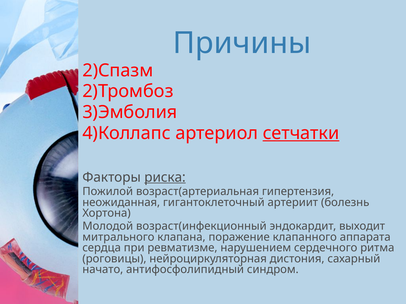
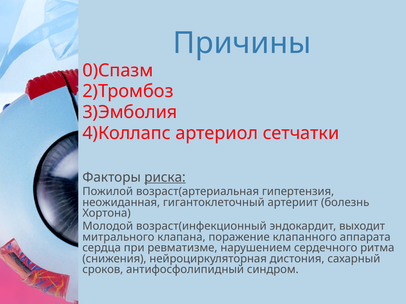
2)Спазм: 2)Спазм -> 0)Спазм (118, 71)
сетчатки underline: present -> none (301, 133)
роговицы: роговицы -> снижения (114, 259)
начато: начато -> сроков (103, 270)
